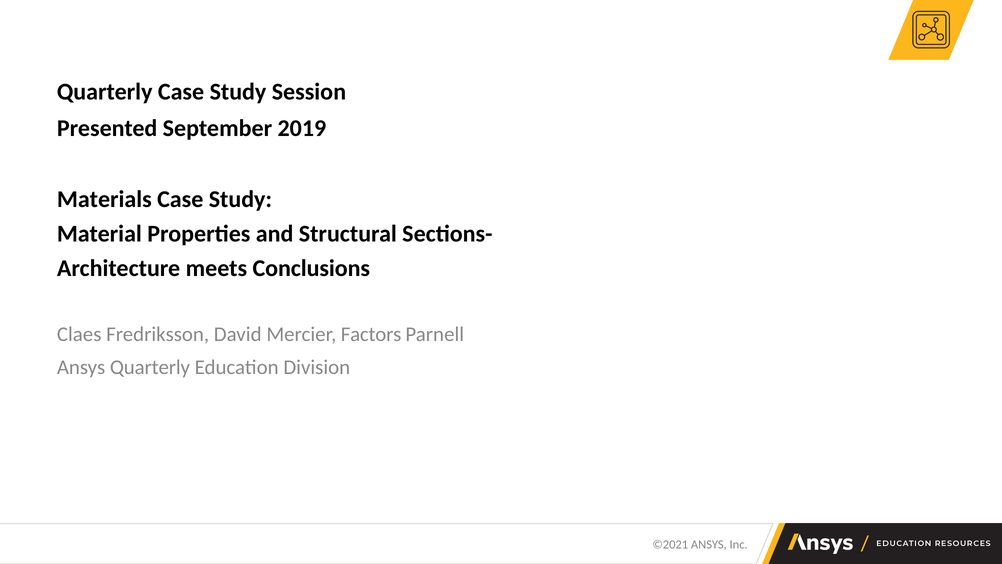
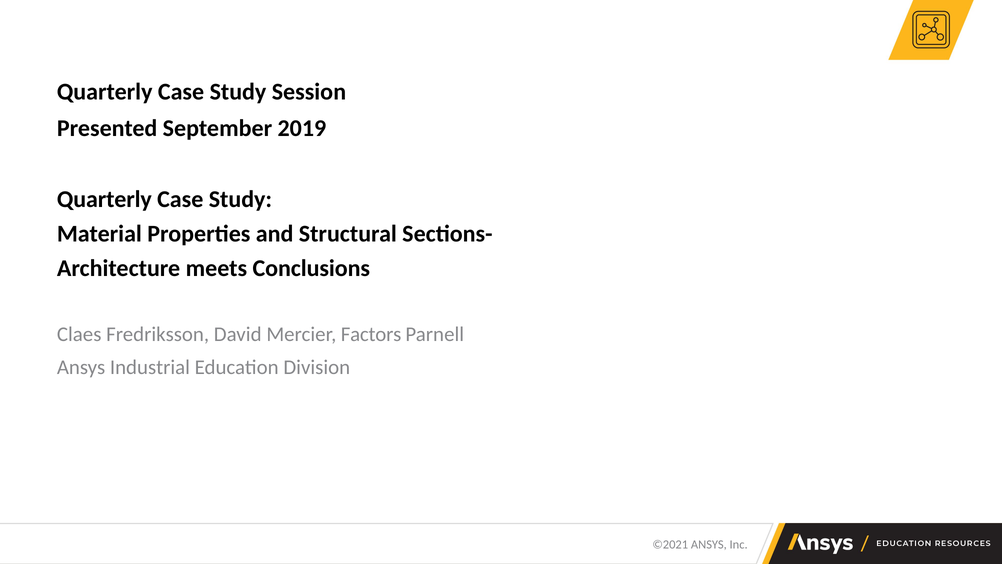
Materials: Materials -> Quarterly (104, 199)
Ansys Quarterly: Quarterly -> Industrial (150, 367)
